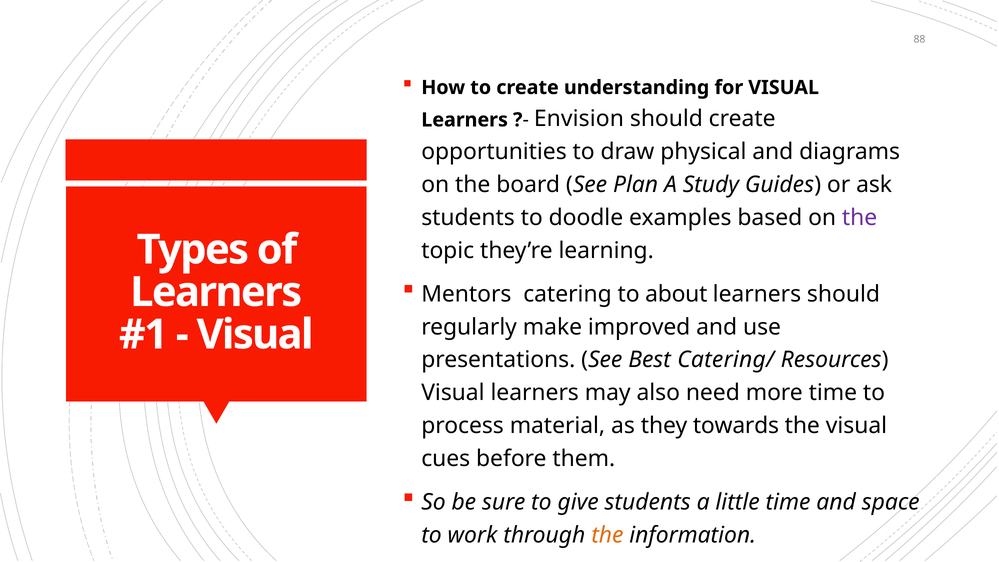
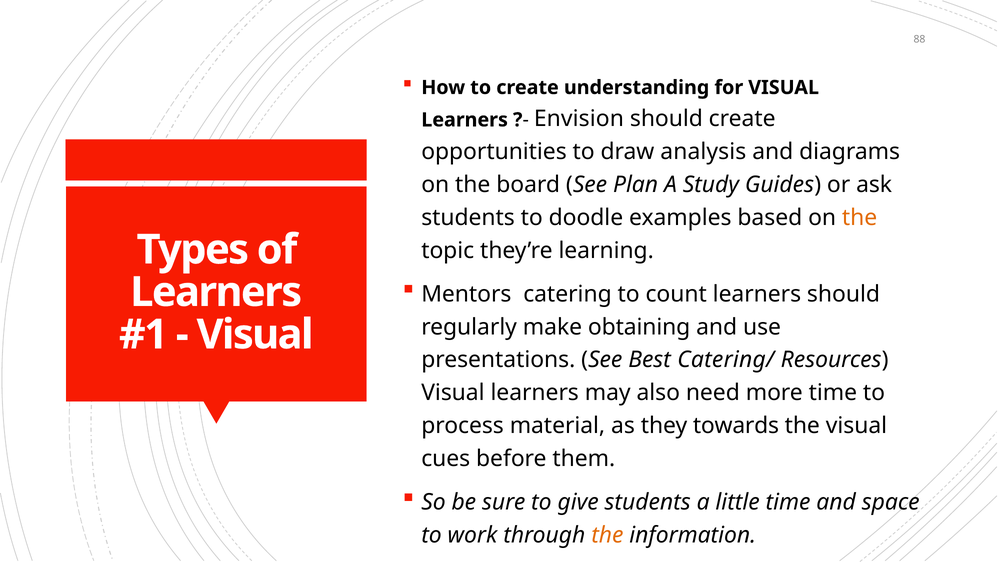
physical: physical -> analysis (703, 152)
the colour: purple -> orange (860, 218)
about: about -> count (676, 294)
improved: improved -> obtaining (639, 327)
